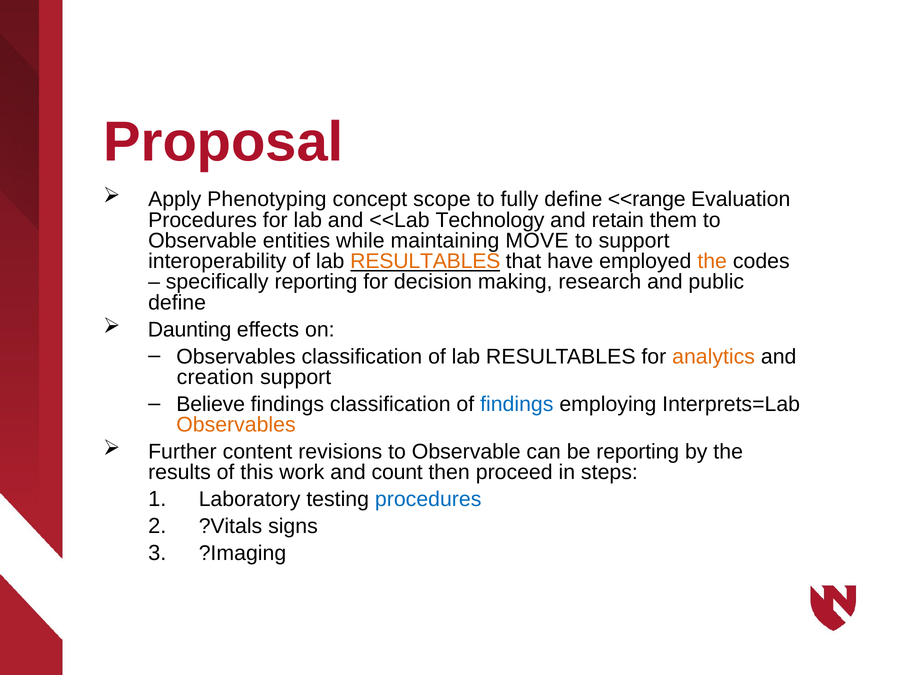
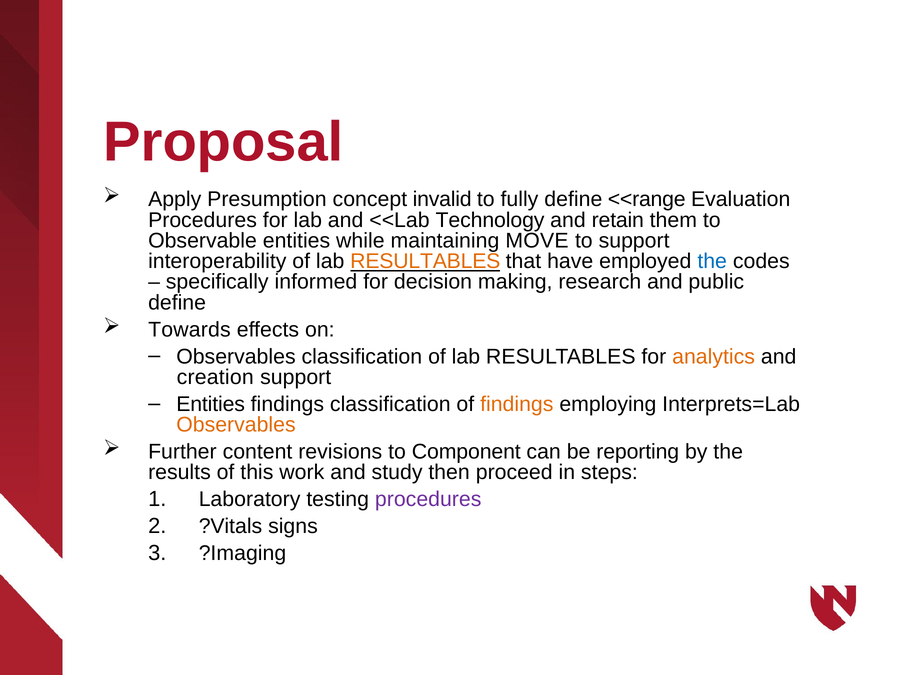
Phenotyping: Phenotyping -> Presumption (267, 199)
scope: scope -> invalid (442, 199)
the colour: orange -> blue (712, 261)
specifically reporting: reporting -> informed (316, 282)
Daunting: Daunting -> Towards (189, 330)
Believe: Believe -> Entities (211, 404)
findings colour: blue -> orange (517, 404)
revisions to Observable: Observable -> Component (466, 452)
count: count -> study (397, 472)
procedures colour: blue -> purple (428, 499)
